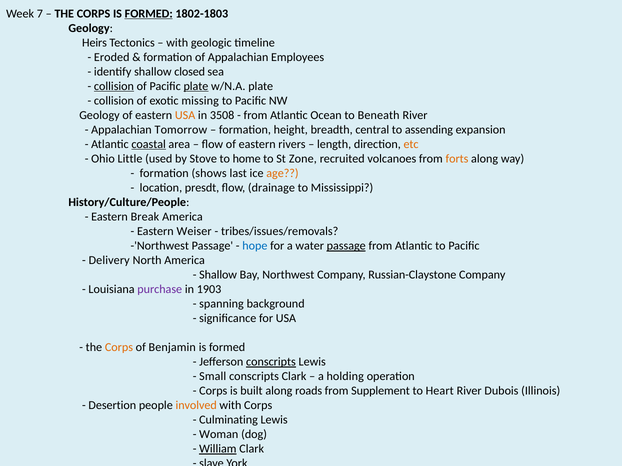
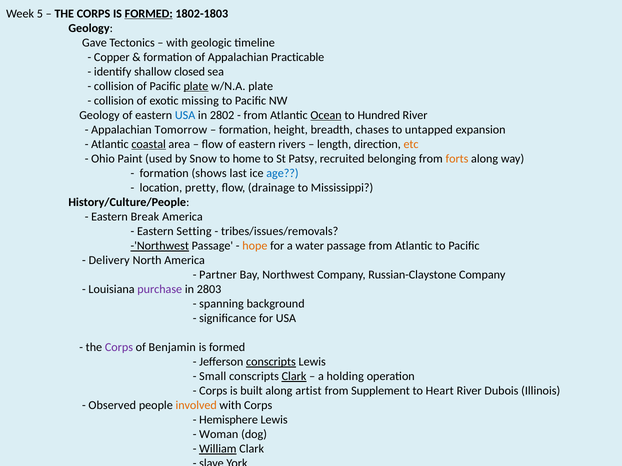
7: 7 -> 5 (40, 14)
Heirs: Heirs -> Gave (94, 43)
Eroded: Eroded -> Copper (112, 57)
Employees: Employees -> Practicable (298, 57)
collision underline: present -> none (114, 86)
USA colour: orange -> blue (185, 115)
3508: 3508 -> 2802 (222, 115)
Ocean underline: none -> present (326, 115)
Beneath: Beneath -> Hundred (379, 115)
central: central -> chases (372, 130)
assending: assending -> untapped (429, 130)
Little: Little -> Paint (130, 159)
Stove: Stove -> Snow (203, 159)
Zone: Zone -> Patsy (303, 159)
volcanoes: volcanoes -> belonging (392, 159)
age colour: orange -> blue (282, 173)
presdt: presdt -> pretty (202, 188)
Weiser: Weiser -> Setting (194, 231)
-'Northwest underline: none -> present (160, 246)
hope colour: blue -> orange (255, 246)
passage underline: present -> none (346, 246)
Shallow: Shallow -> Partner (218, 275)
1903: 1903 -> 2803 (209, 290)
Corps colour: orange -> purple (119, 348)
Clark underline: none -> present (294, 377)
roads: roads -> artist (309, 391)
Desertion: Desertion -> Observed (112, 406)
Culminating: Culminating -> Hemisphere (229, 420)
